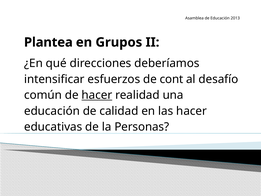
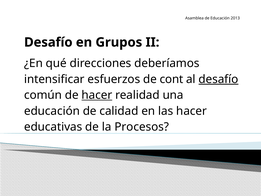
Plantea: Plantea -> Desafío (48, 42)
desafío underline: none -> present (218, 79)
Personas: Personas -> Procesos (142, 127)
